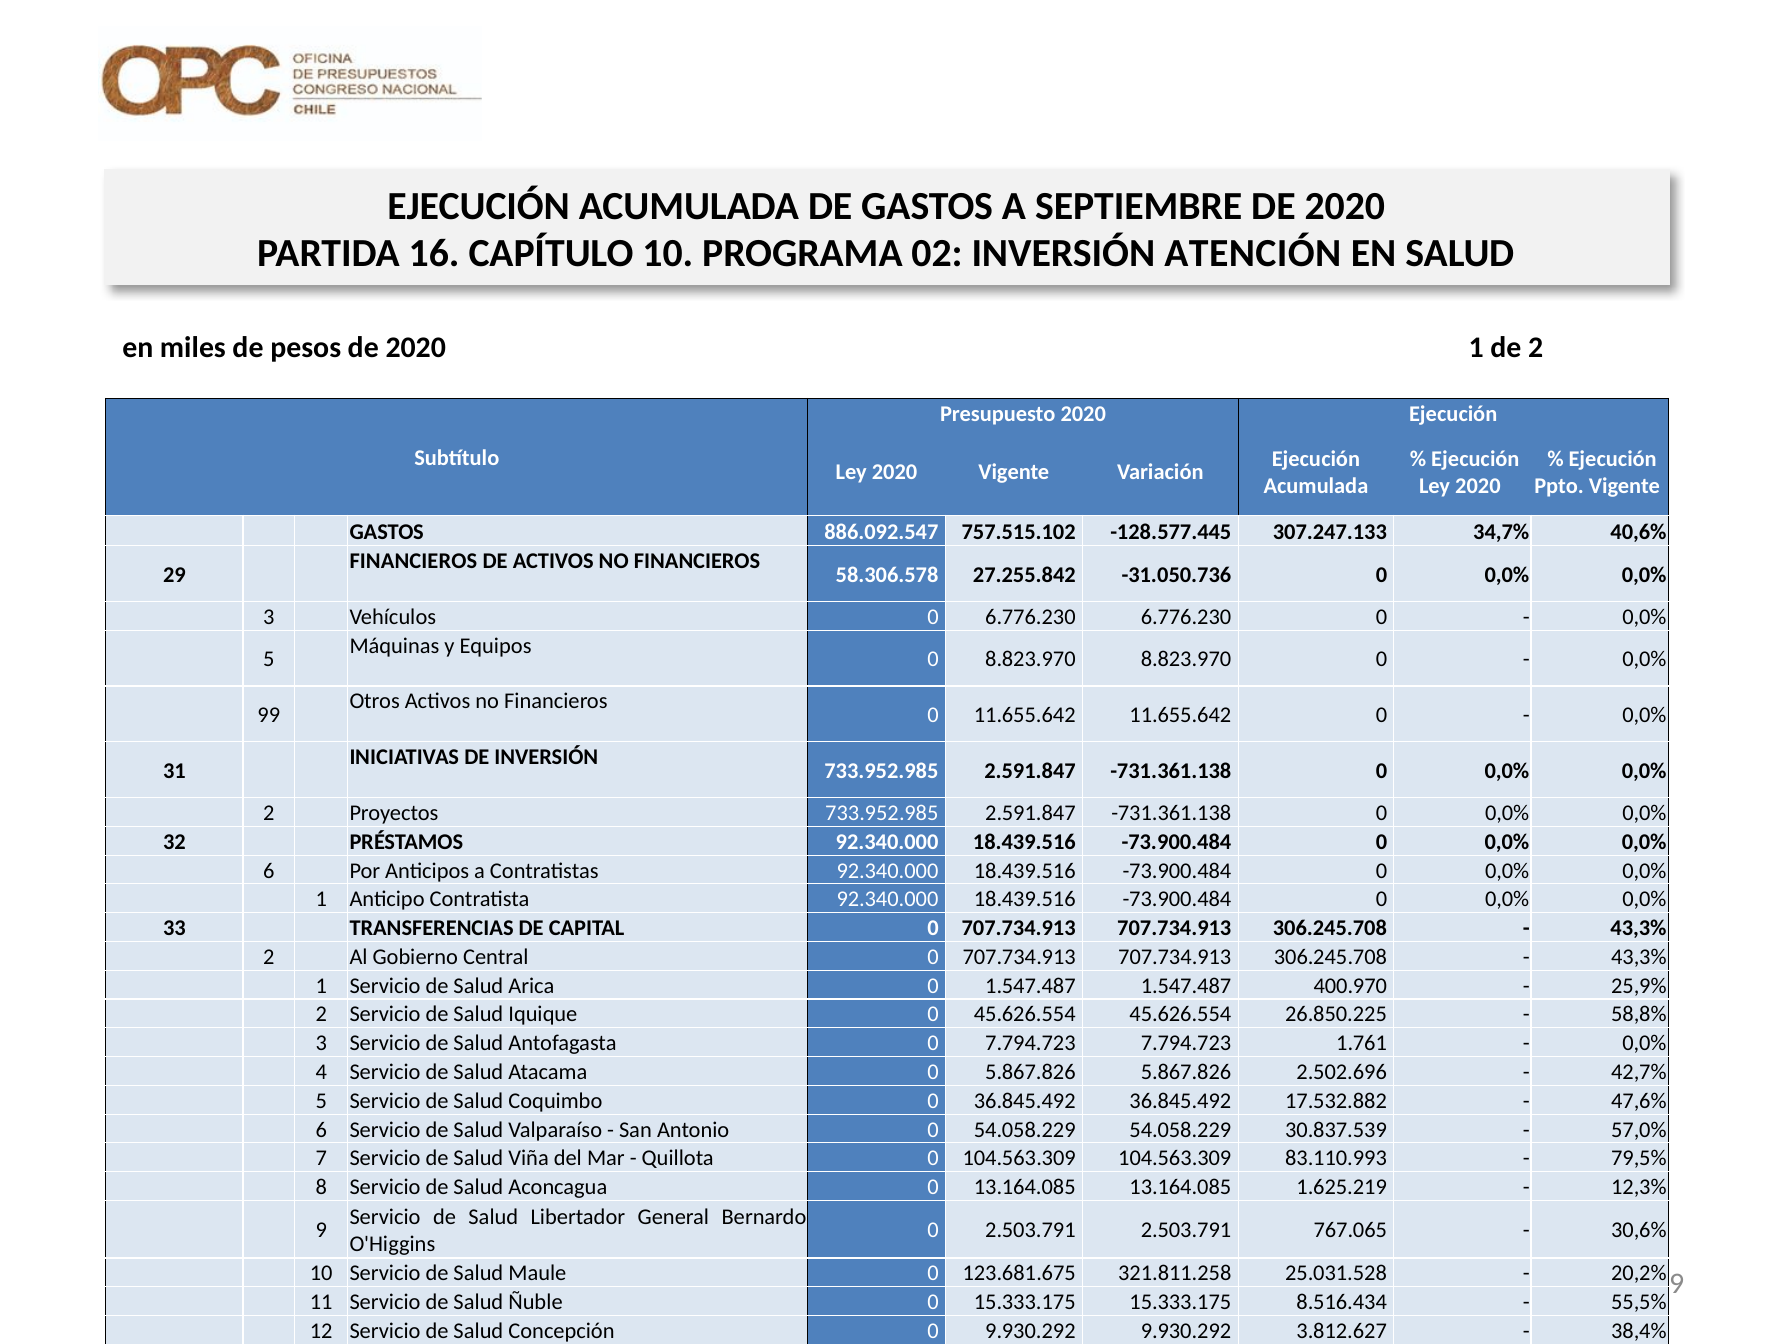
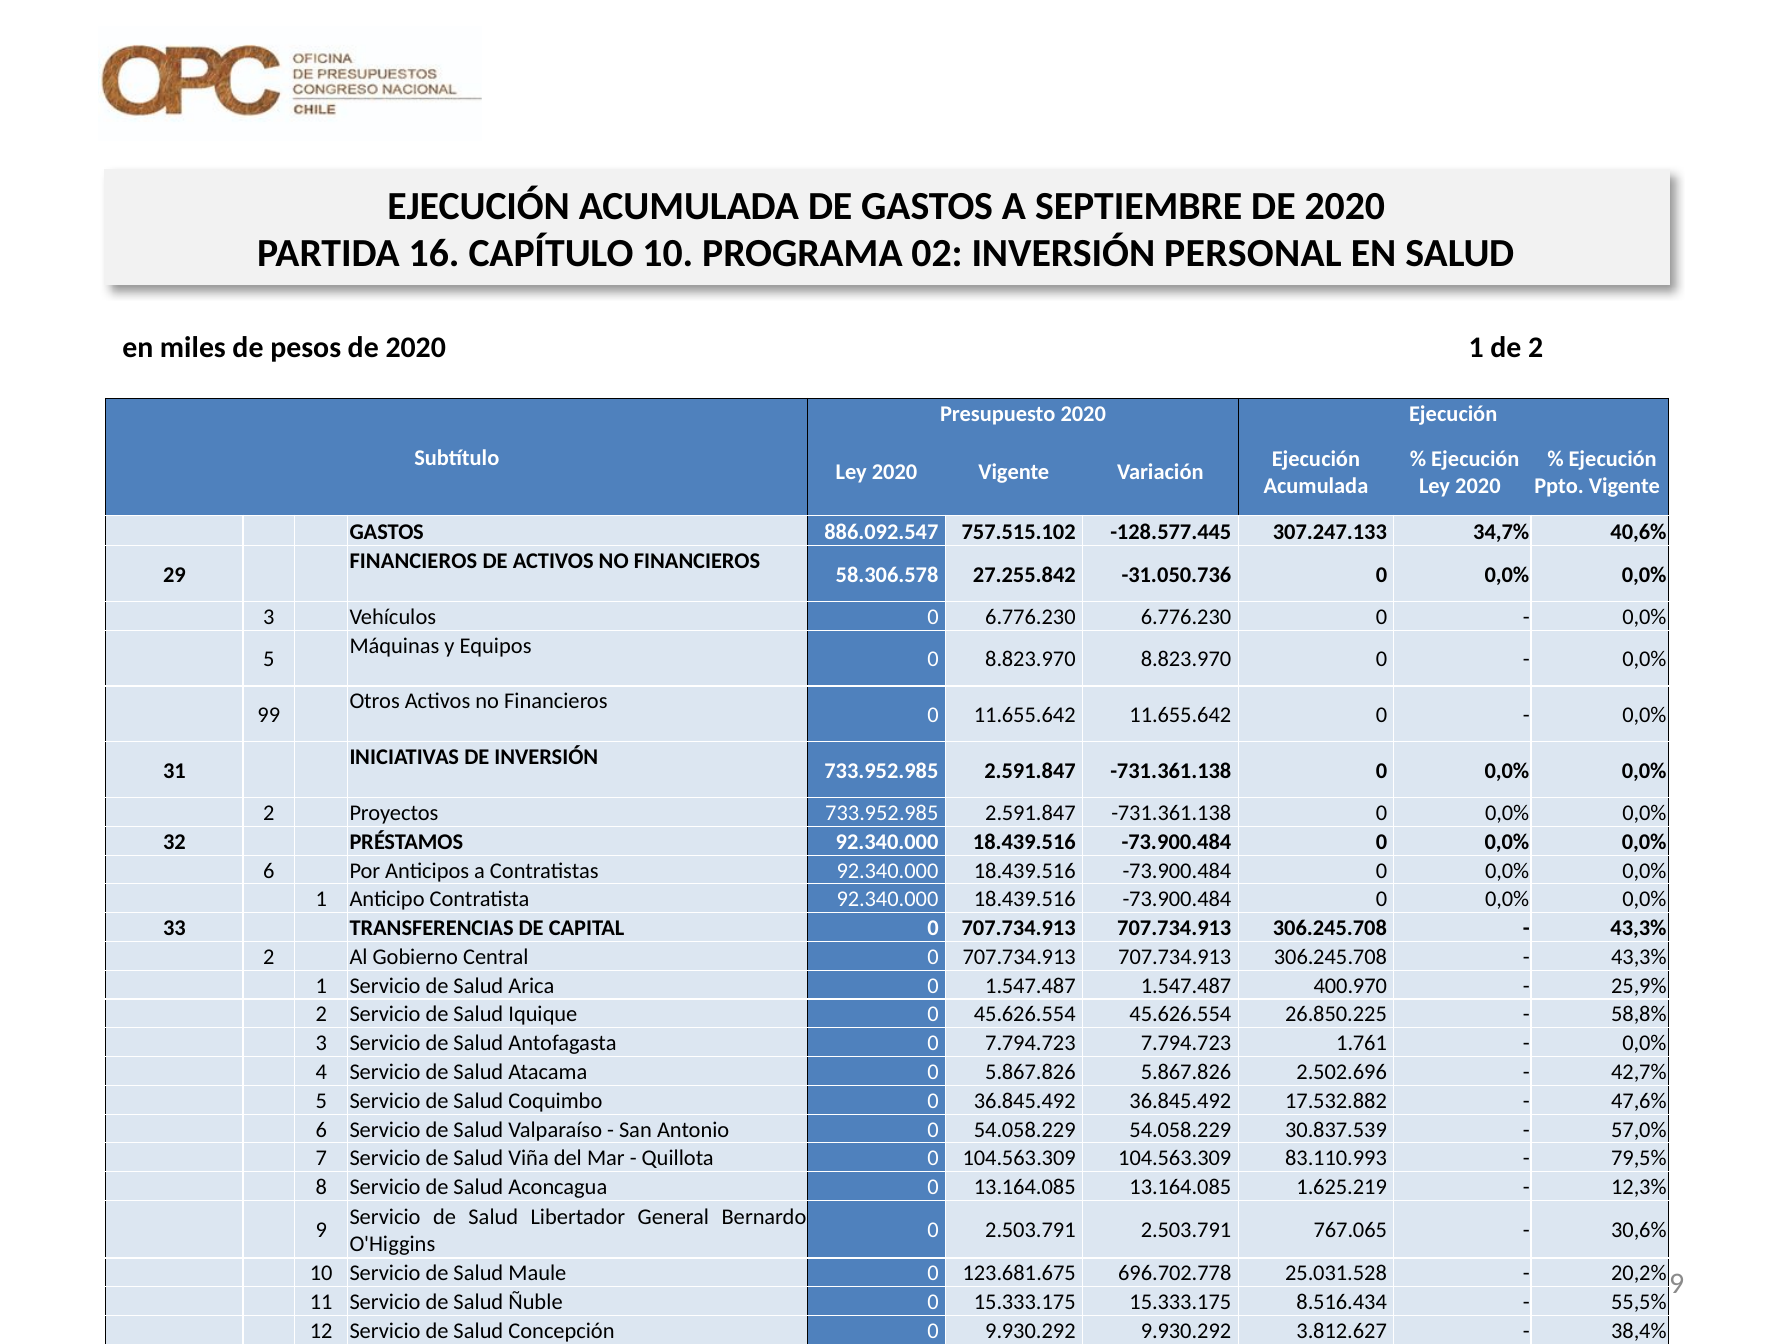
ATENCIÓN: ATENCIÓN -> PERSONAL (1253, 254)
321.811.258: 321.811.258 -> 696.702.778 (1175, 1274)
